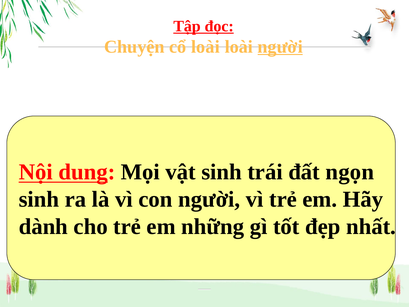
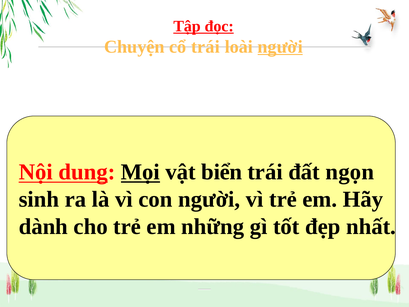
cổ loài: loài -> trái (205, 47)
Mọi underline: none -> present (140, 172)
vật sinh: sinh -> biển (222, 172)
